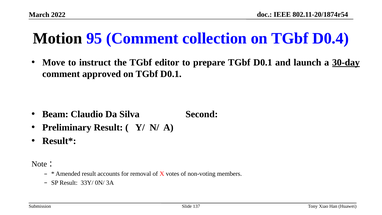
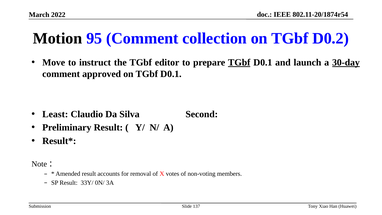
D0.4: D0.4 -> D0.2 (331, 38)
TGbf underline: none -> present (239, 63)
Beam: Beam -> Least (55, 114)
